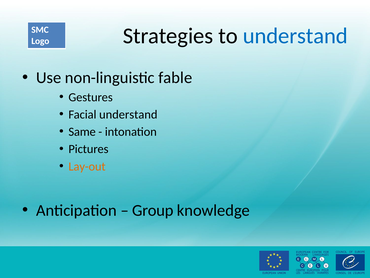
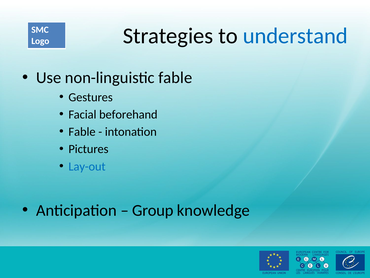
Facial understand: understand -> beforehand (128, 114)
Same: Same -> Fable (82, 132)
Lay-out colour: orange -> blue (87, 166)
